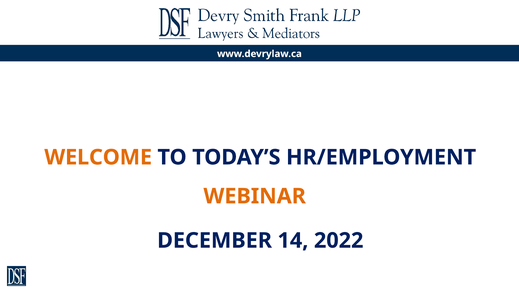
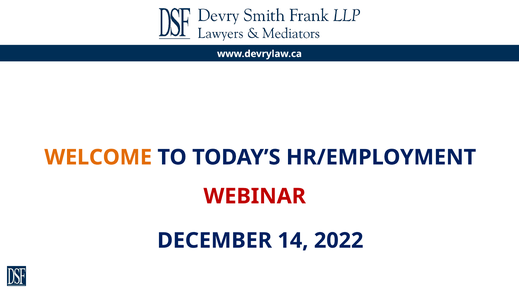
WEBINAR colour: orange -> red (255, 196)
